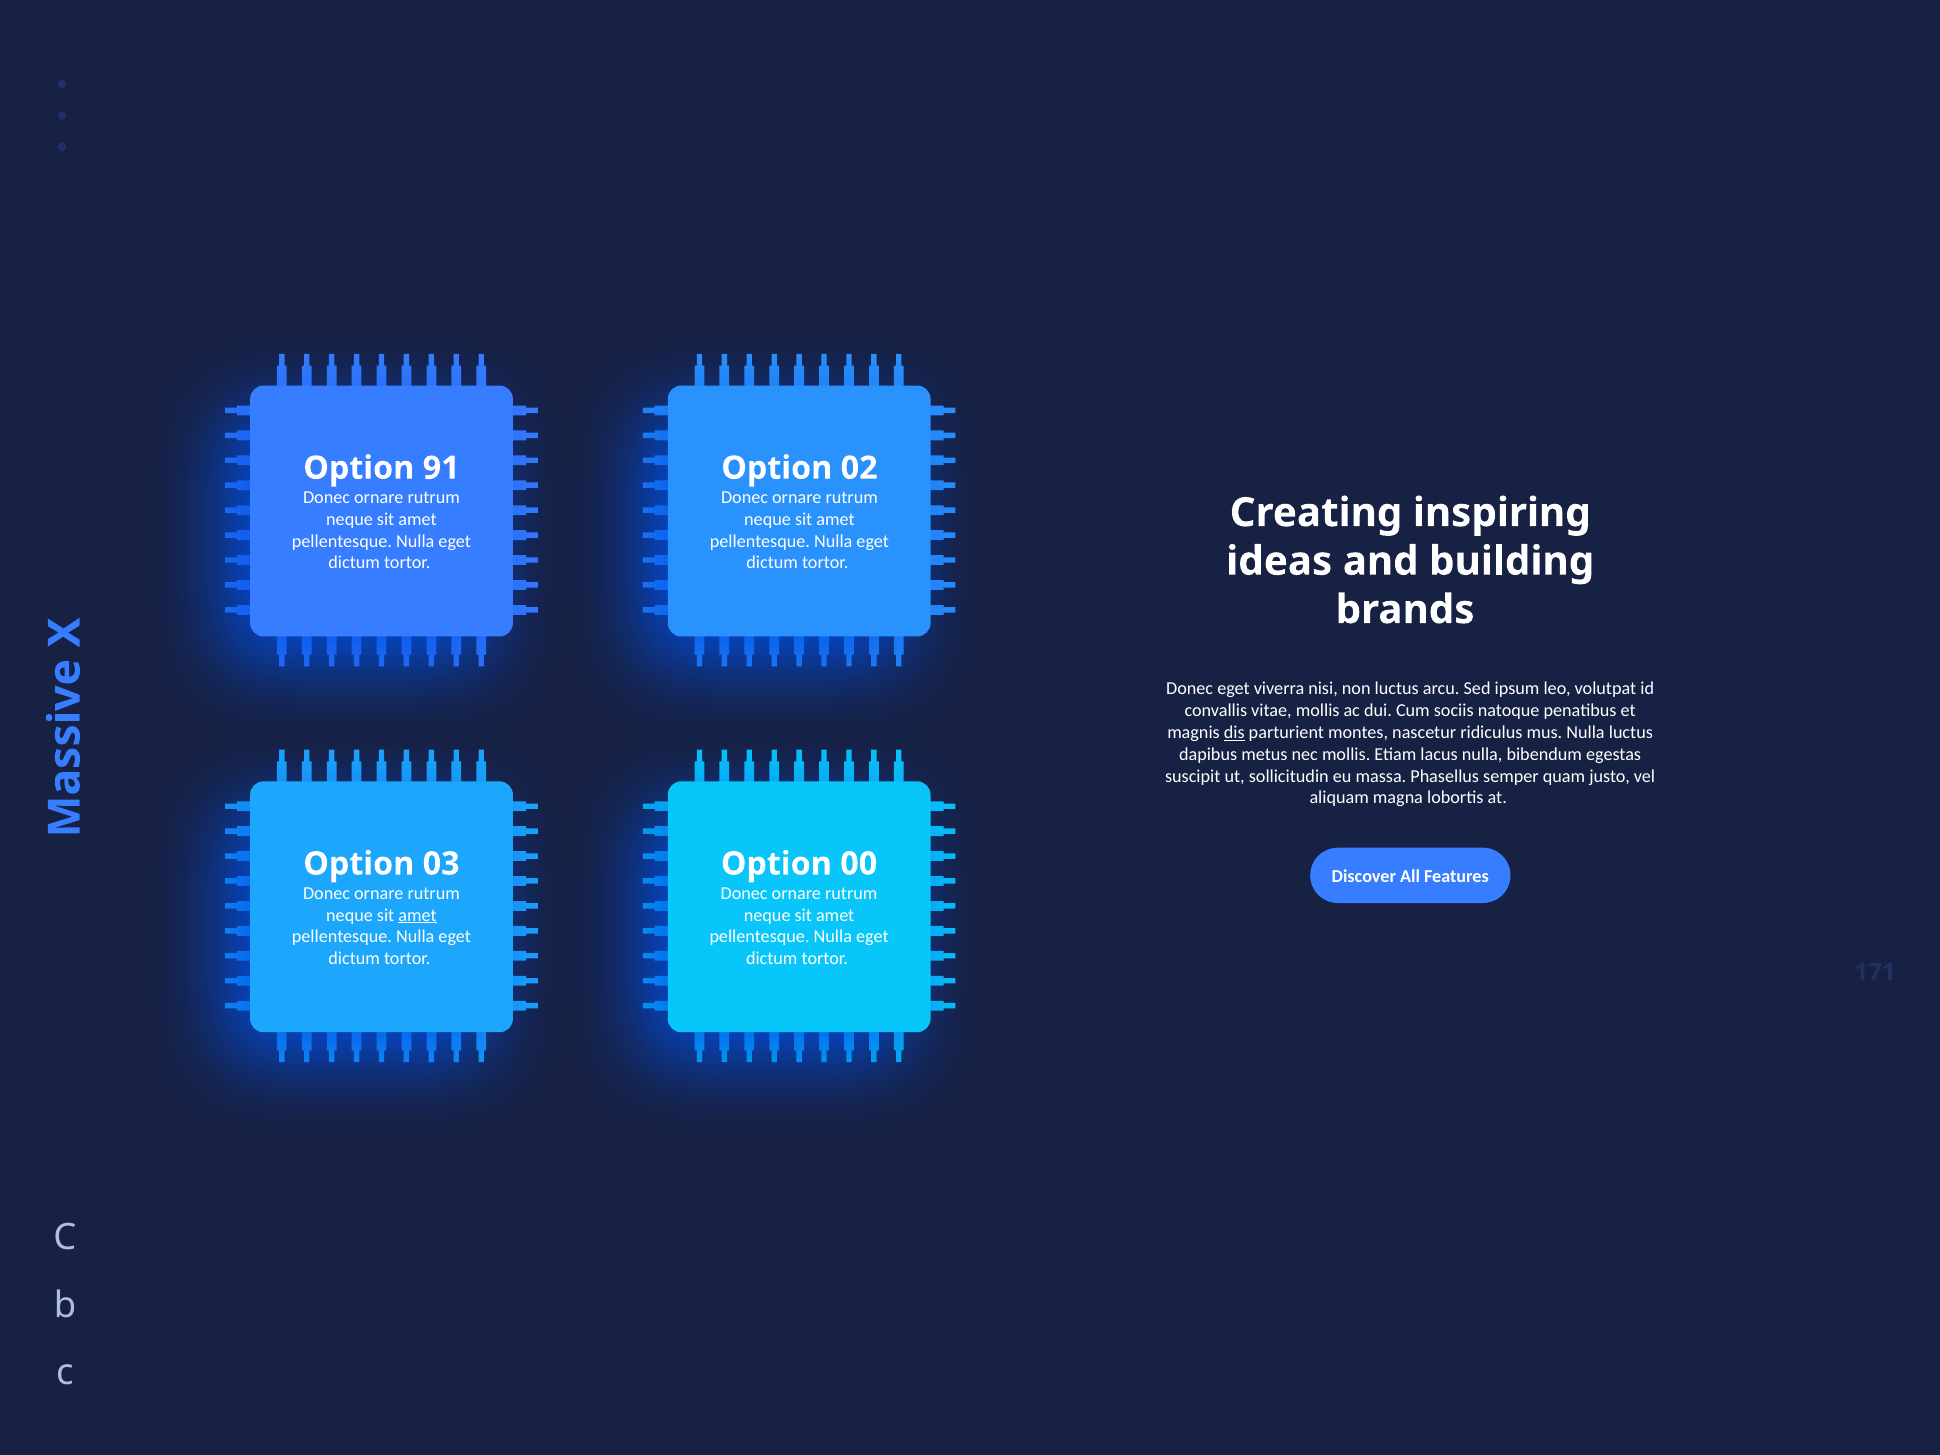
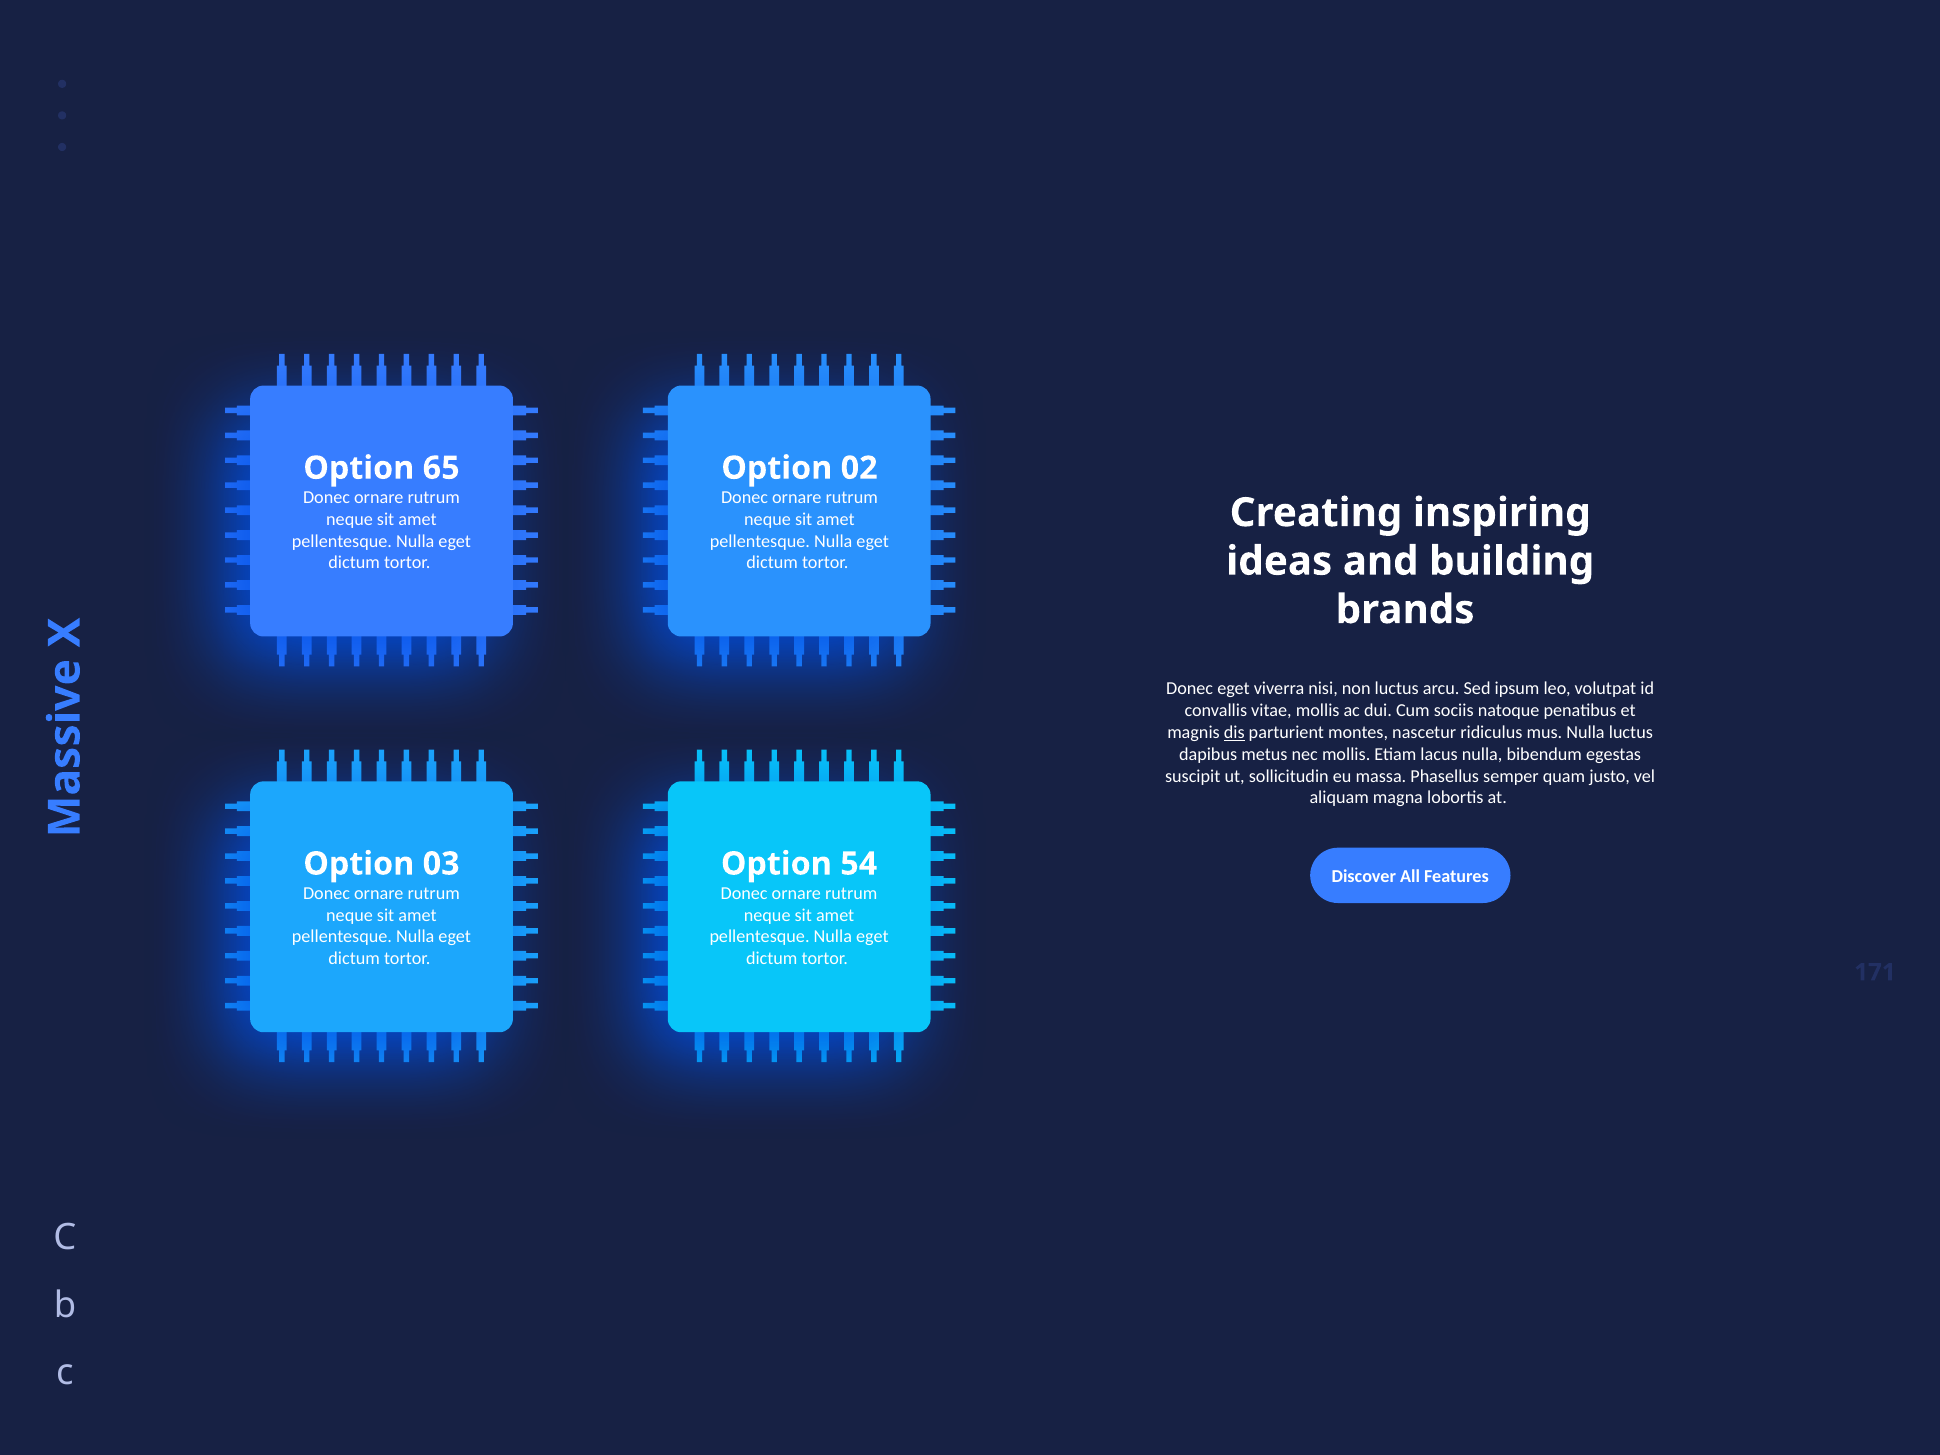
91: 91 -> 65 (441, 468)
00: 00 -> 54 (859, 864)
amet underline: present -> none (418, 915)
